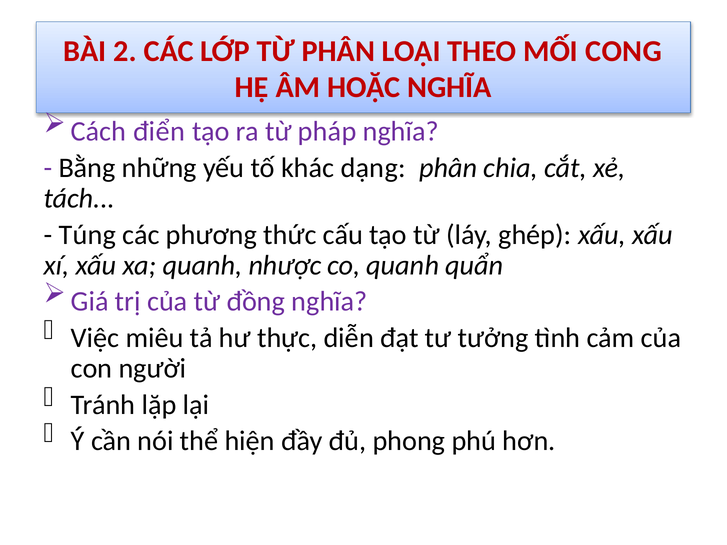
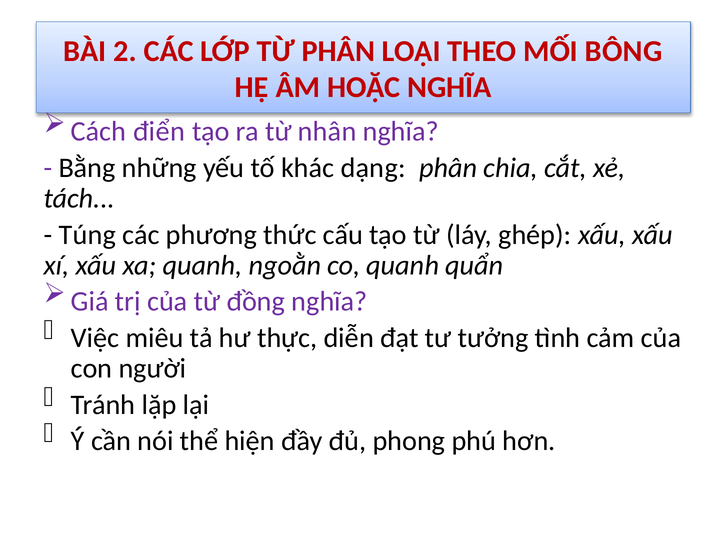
CONG: CONG -> BÔNG (624, 51)
pháp: pháp -> nhân (327, 132)
nhược: nhược -> ngoằn (285, 265)
